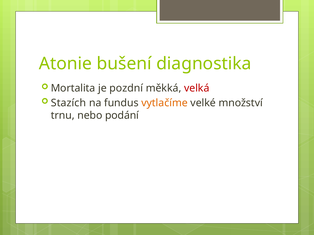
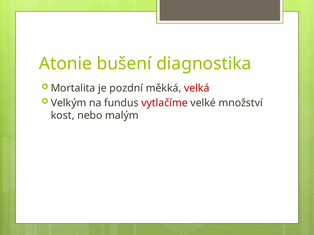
Stazích: Stazích -> Velkým (69, 103)
vytlačíme colour: orange -> red (165, 103)
trnu: trnu -> kost (63, 116)
podání: podání -> malým (122, 116)
